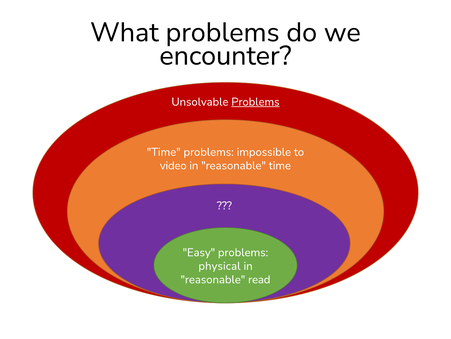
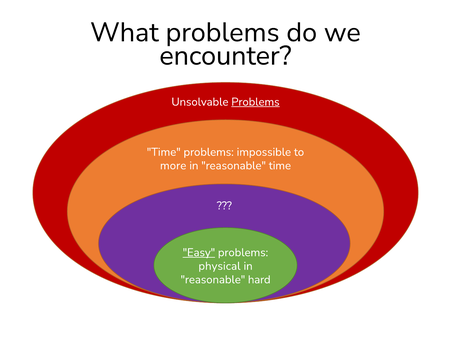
video: video -> more (173, 165)
Easy underline: none -> present (199, 252)
read: read -> hard (259, 279)
